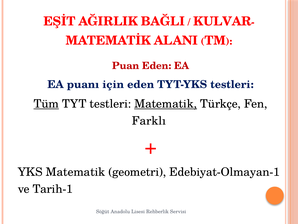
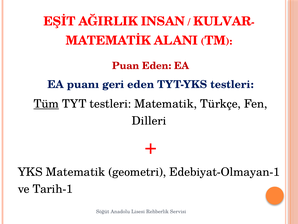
BAĞLI: BAĞLI -> INSAN (163, 21)
için: için -> geri (113, 84)
Matematik underline: present -> none (166, 104)
Farklı: Farklı -> Dilleri (149, 121)
